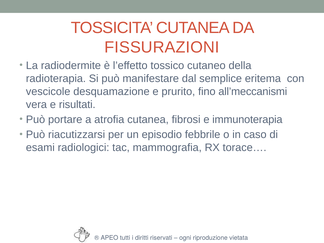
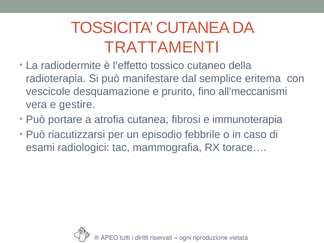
FISSURAZIONI: FISSURAZIONI -> TRATTAMENTI (162, 47)
risultati: risultati -> gestire (77, 104)
